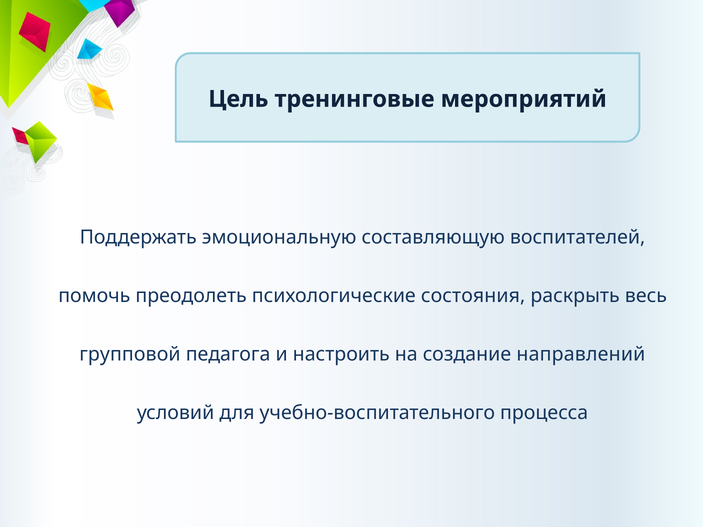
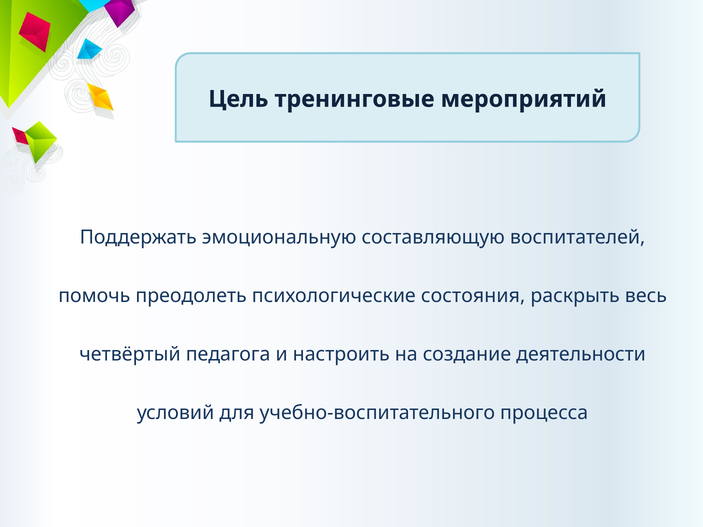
групповой: групповой -> четвёртый (130, 354)
направлений: направлений -> деятельности (581, 354)
